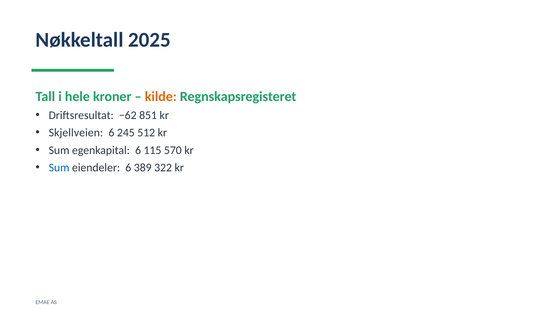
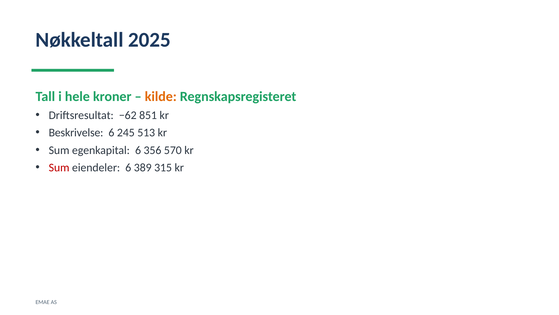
Skjellveien: Skjellveien -> Beskrivelse (76, 132)
512: 512 -> 513 (146, 132)
115: 115 -> 356 (152, 150)
Sum colour: blue -> red (59, 167)
322: 322 -> 315 (163, 167)
